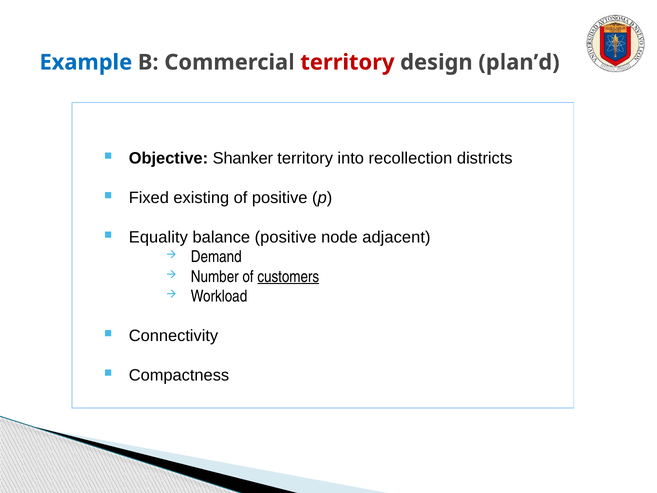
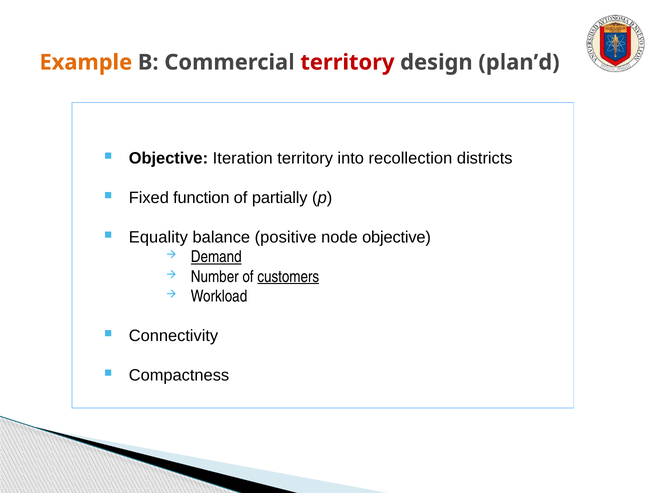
Example colour: blue -> orange (86, 62)
Shanker: Shanker -> Iteration (243, 158)
existing: existing -> function (201, 198)
of positive: positive -> partially (280, 198)
node adjacent: adjacent -> objective (397, 237)
Demand underline: none -> present (216, 257)
